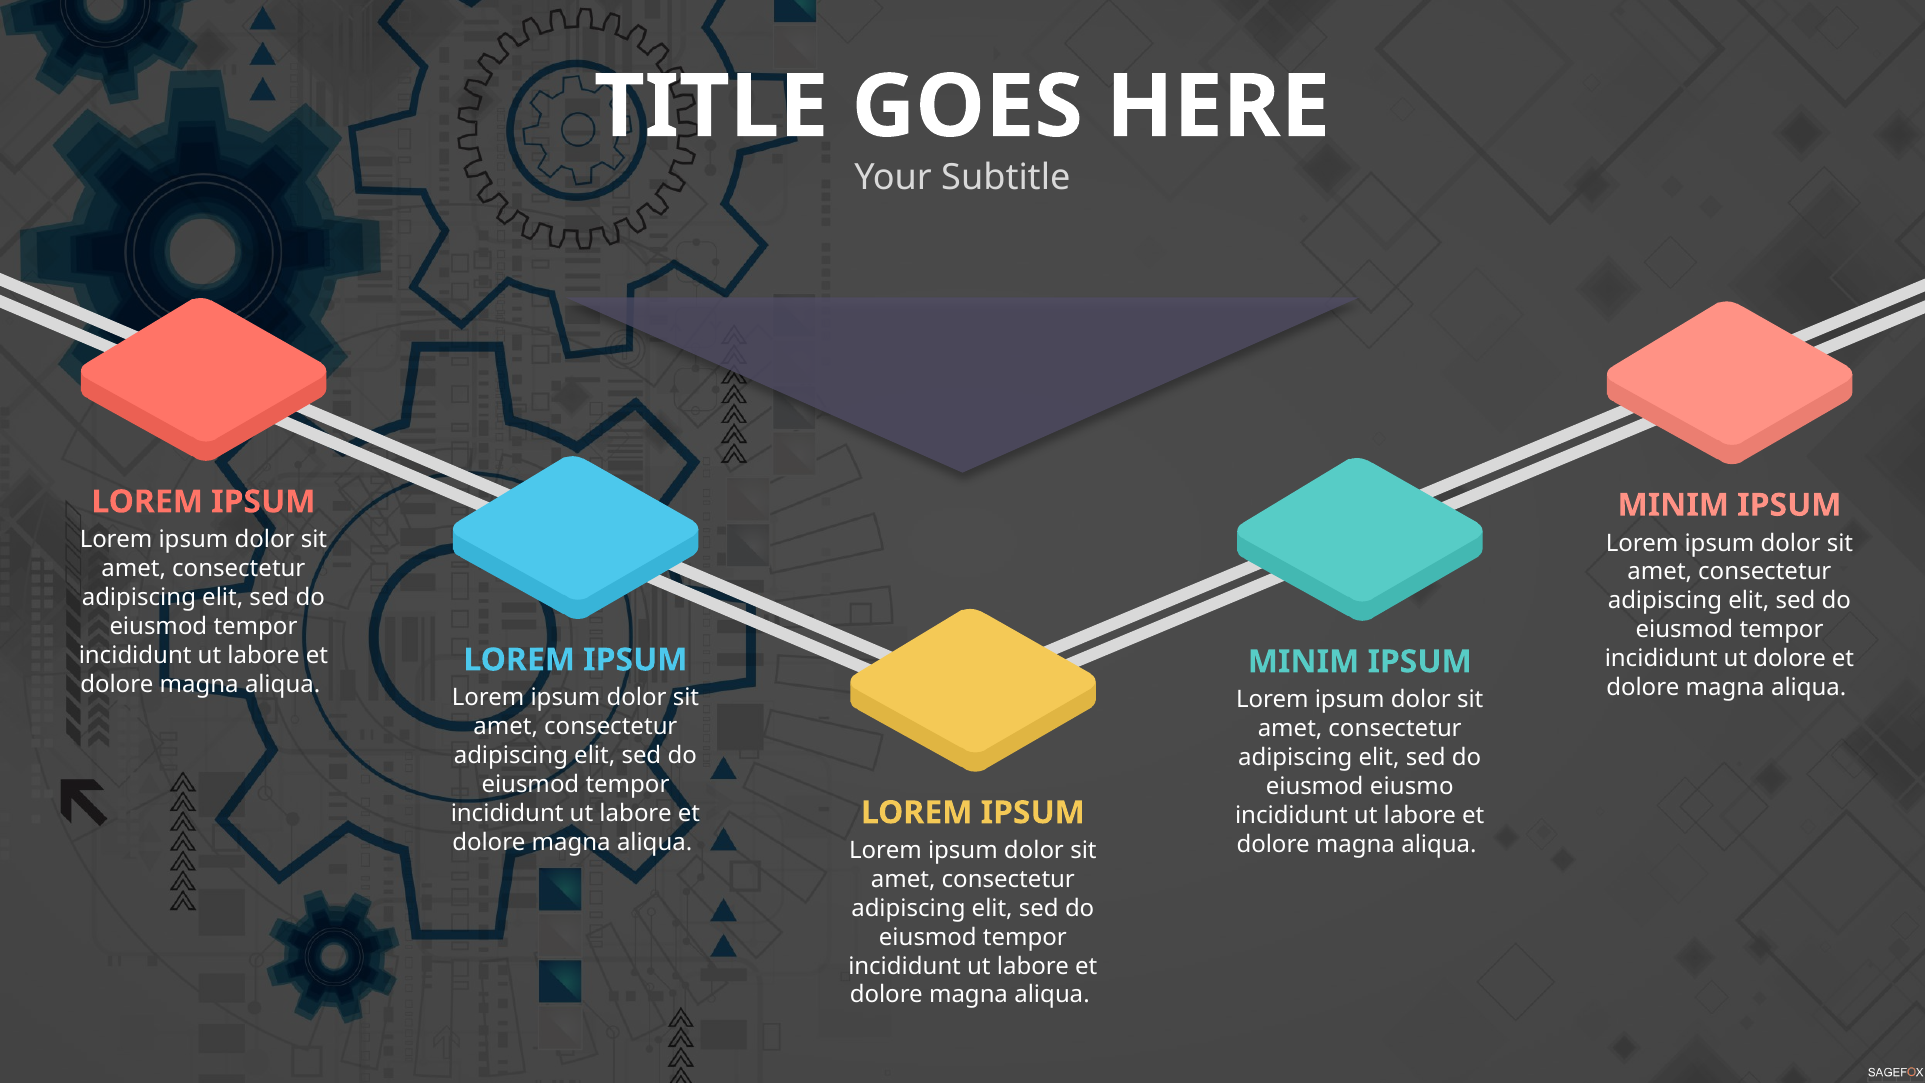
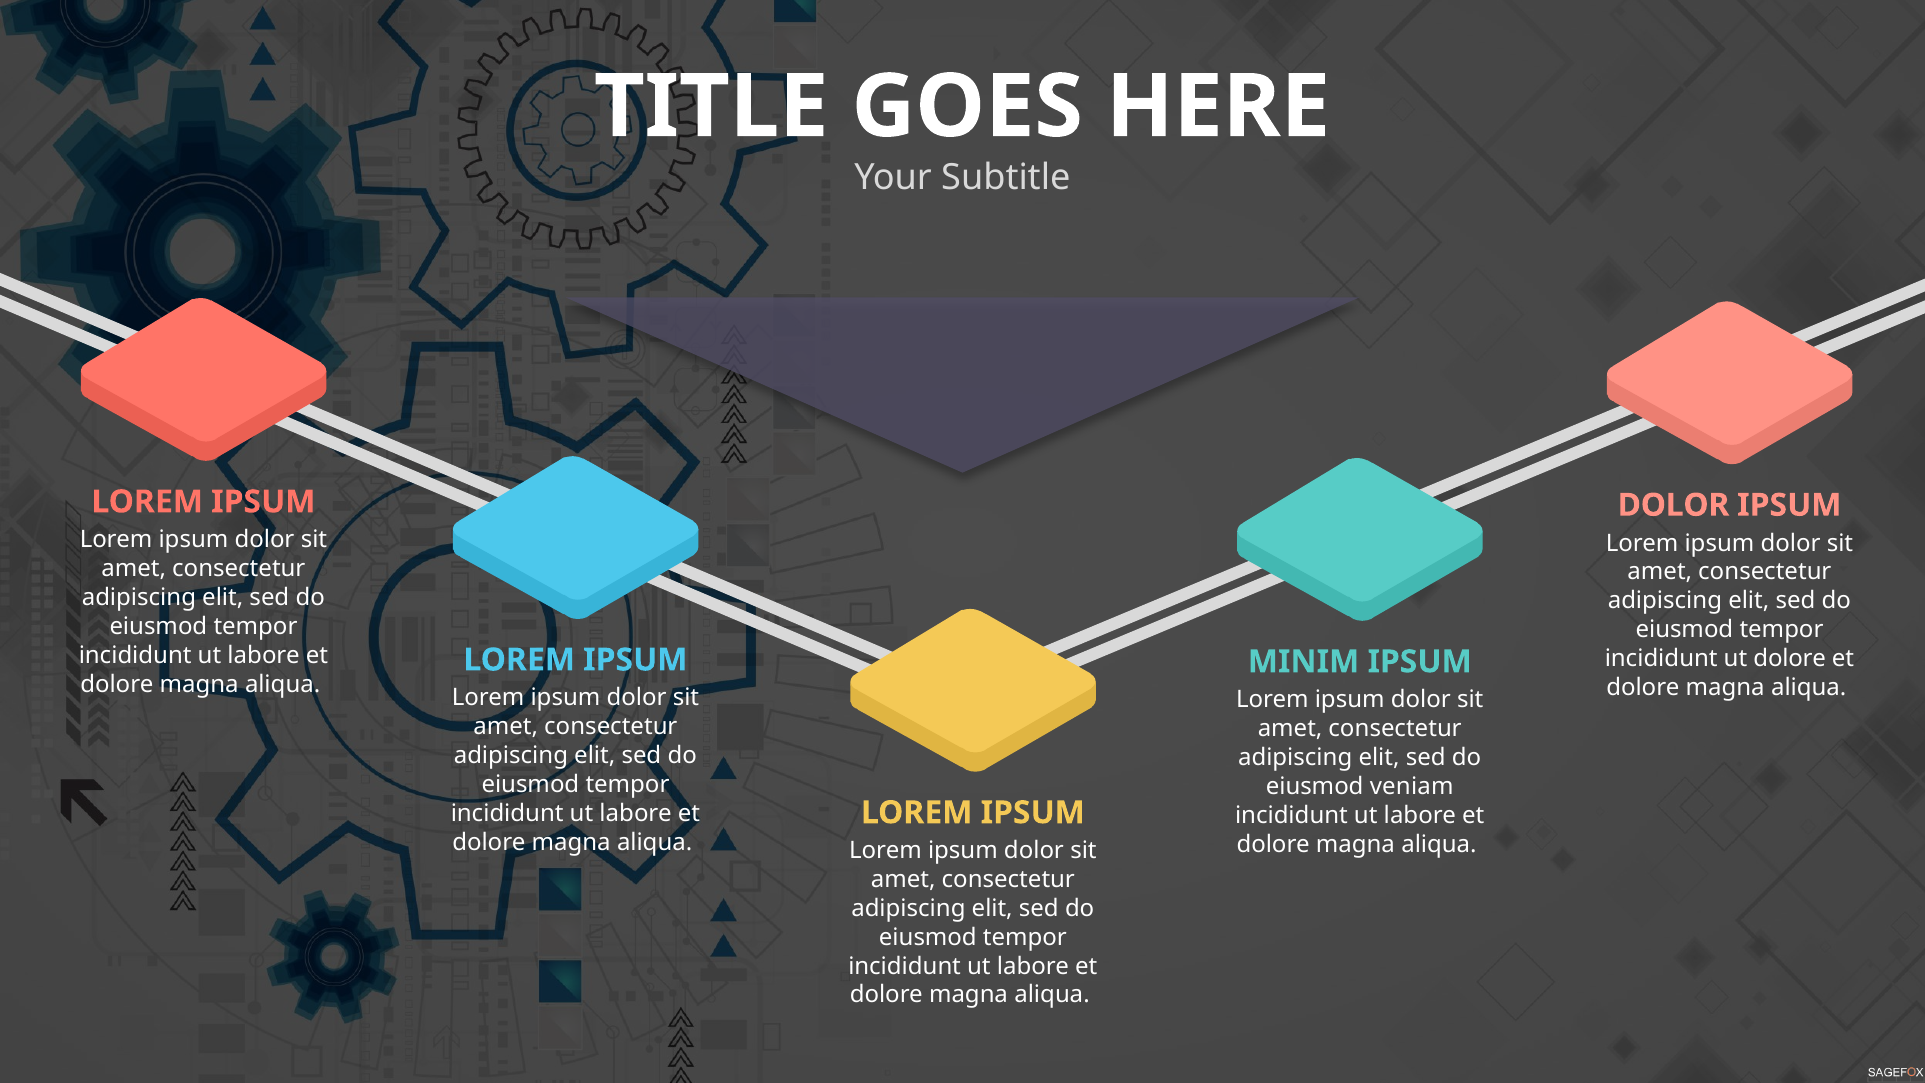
MINIM: MINIM -> DOLOR (1673, 505)
eiusmo: eiusmo -> veniam (1412, 786)
